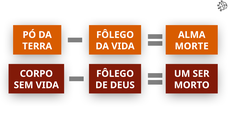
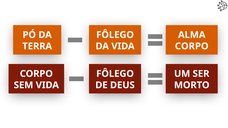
MORTE: MORTE -> CORPO (192, 46)
